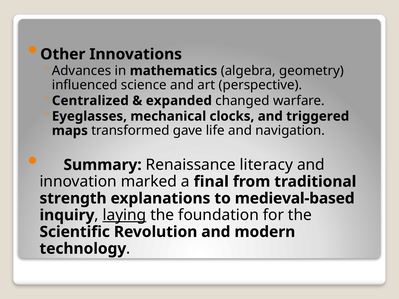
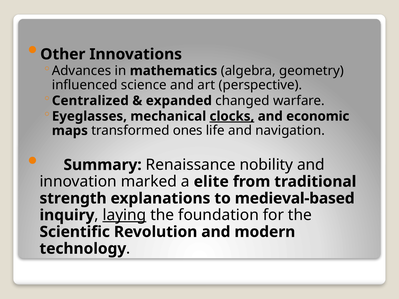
clocks underline: none -> present (232, 116)
triggered: triggered -> economic (318, 116)
gave: gave -> ones (188, 131)
literacy: literacy -> nobility (266, 165)
final: final -> elite (211, 182)
